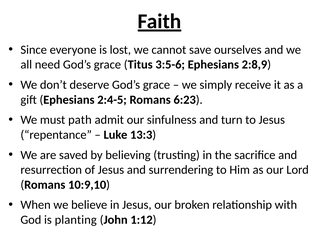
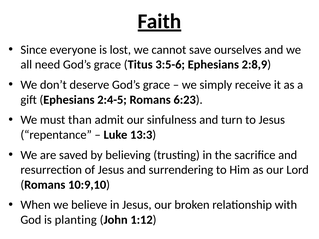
path: path -> than (80, 120)
